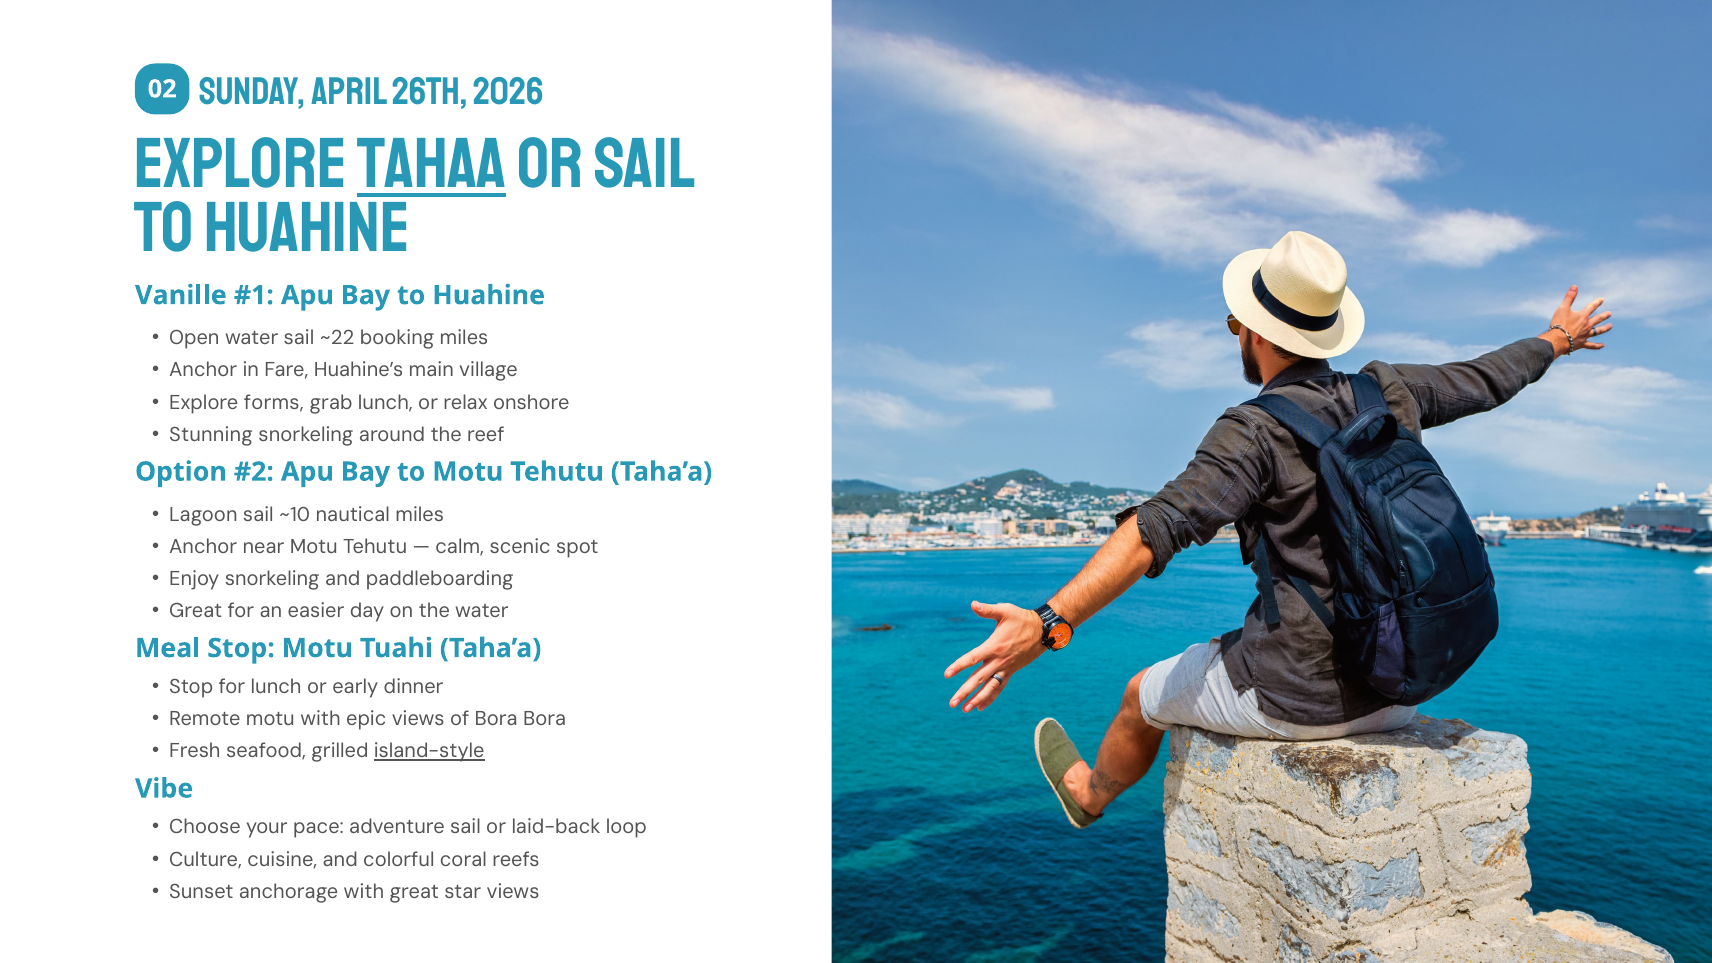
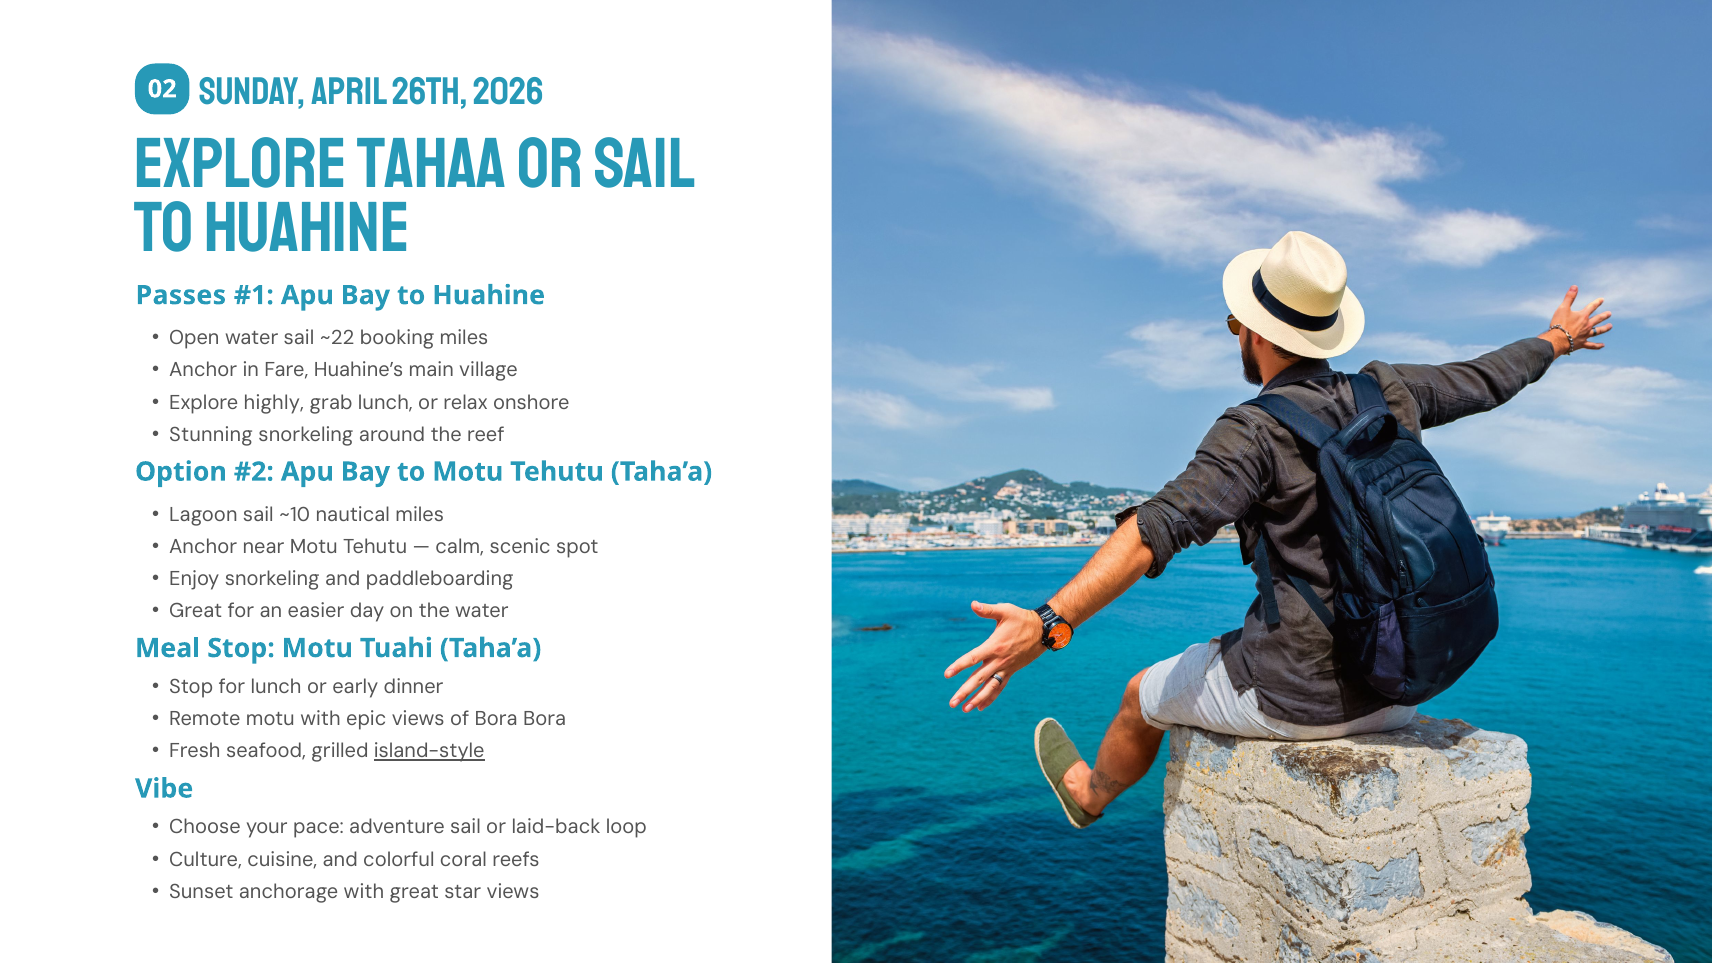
TAHAA underline: present -> none (432, 164)
Vanille: Vanille -> Passes (181, 295)
forms: forms -> highly (274, 402)
